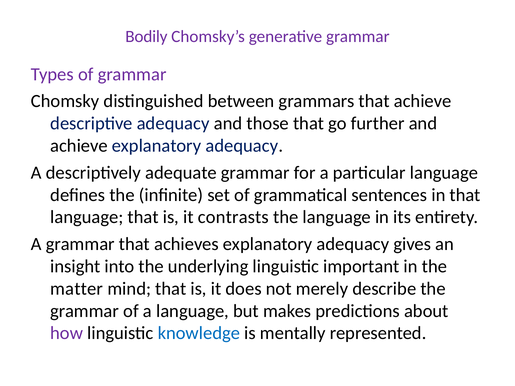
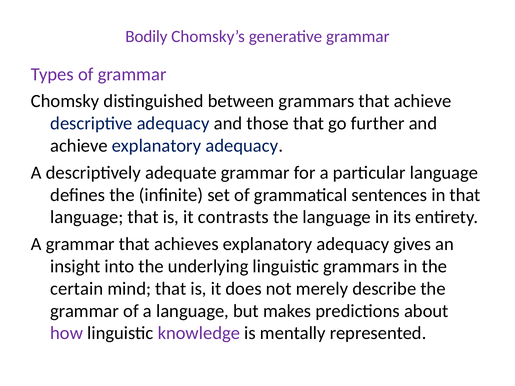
linguistic important: important -> grammars (361, 266)
matter: matter -> certain (77, 289)
knowledge colour: blue -> purple (199, 333)
